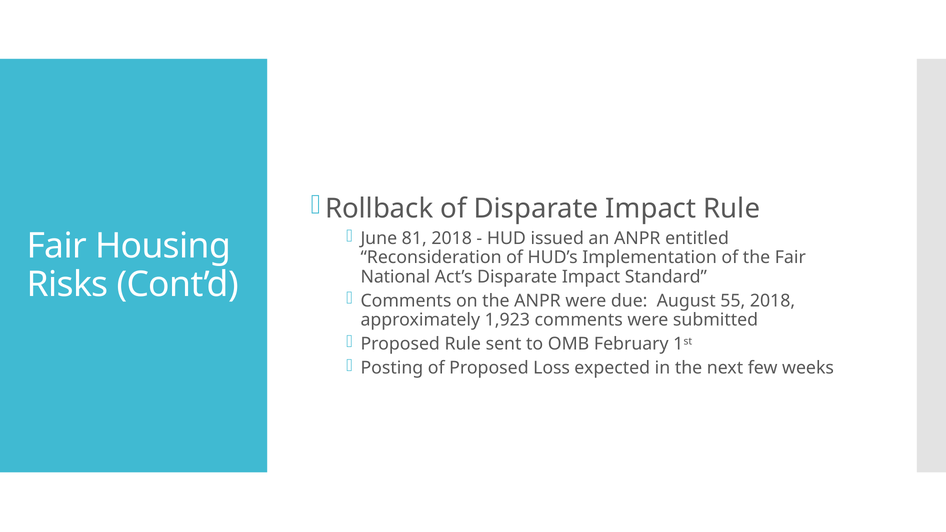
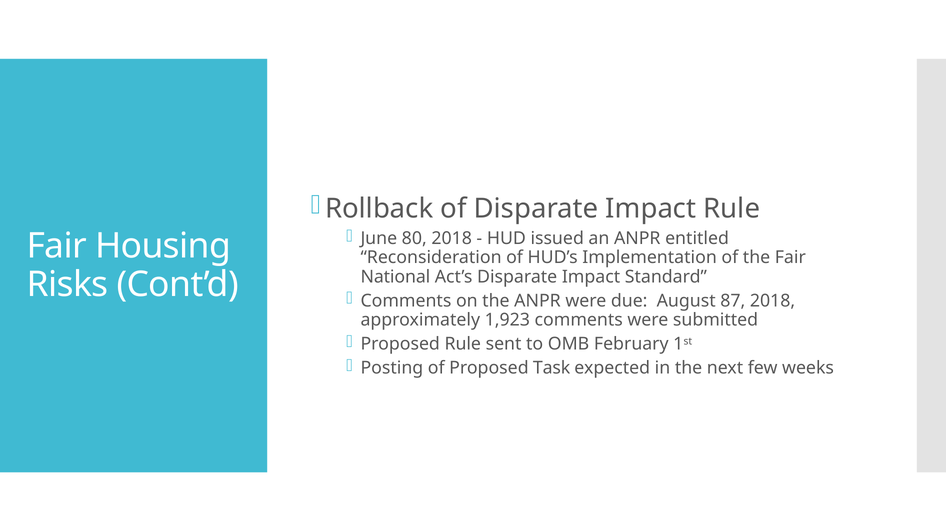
81: 81 -> 80 (414, 238)
55: 55 -> 87 (733, 301)
Loss: Loss -> Task (552, 368)
